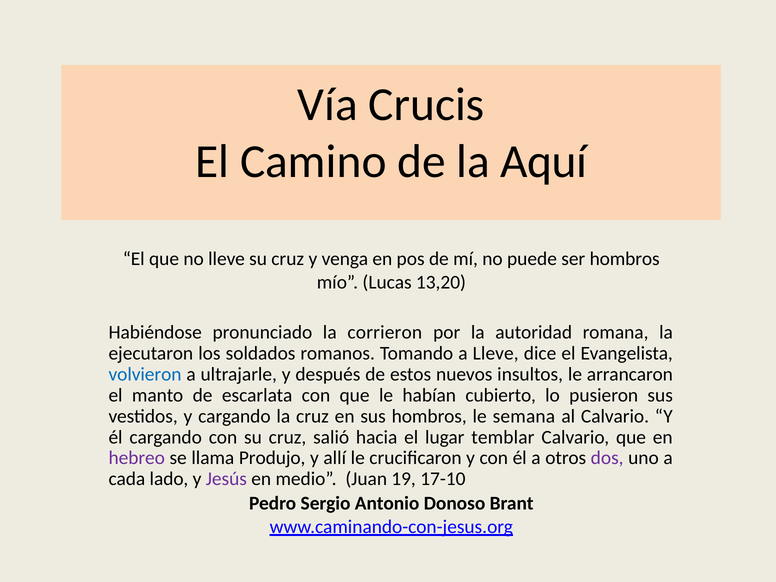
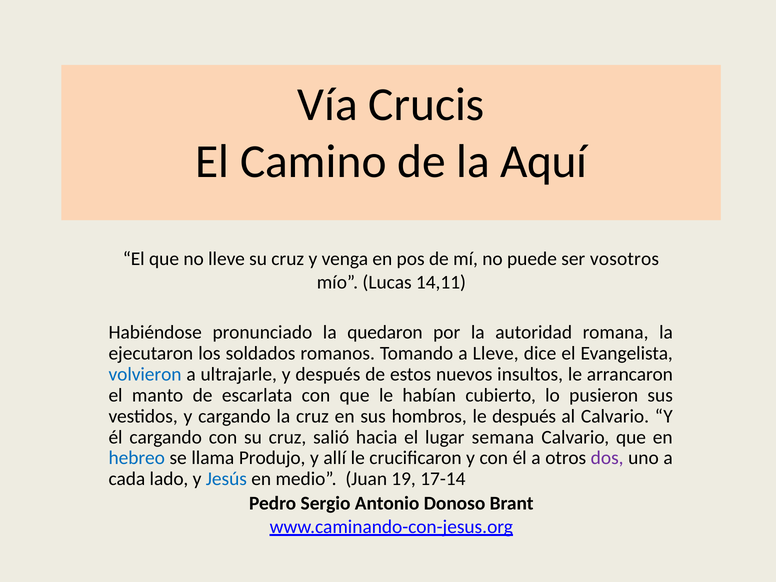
ser hombros: hombros -> vosotros (624, 259)
13,20: 13,20 -> 14,11 (441, 282)
corrieron: corrieron -> quedaron (385, 332)
le semana: semana -> después (524, 416)
temblar: temblar -> semana (503, 437)
hebreo colour: purple -> blue (137, 458)
Jesús colour: purple -> blue (226, 479)
17-10: 17-10 -> 17-14 (443, 479)
